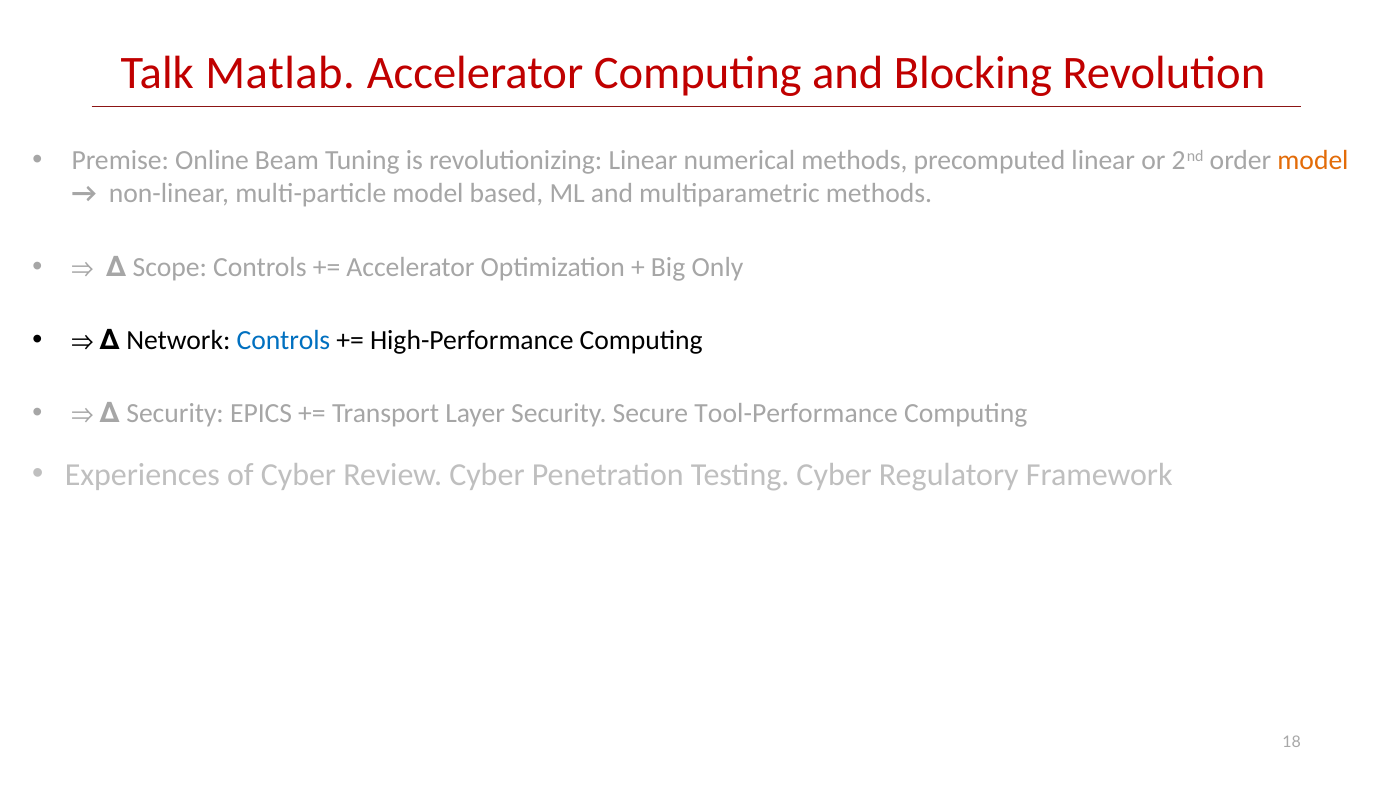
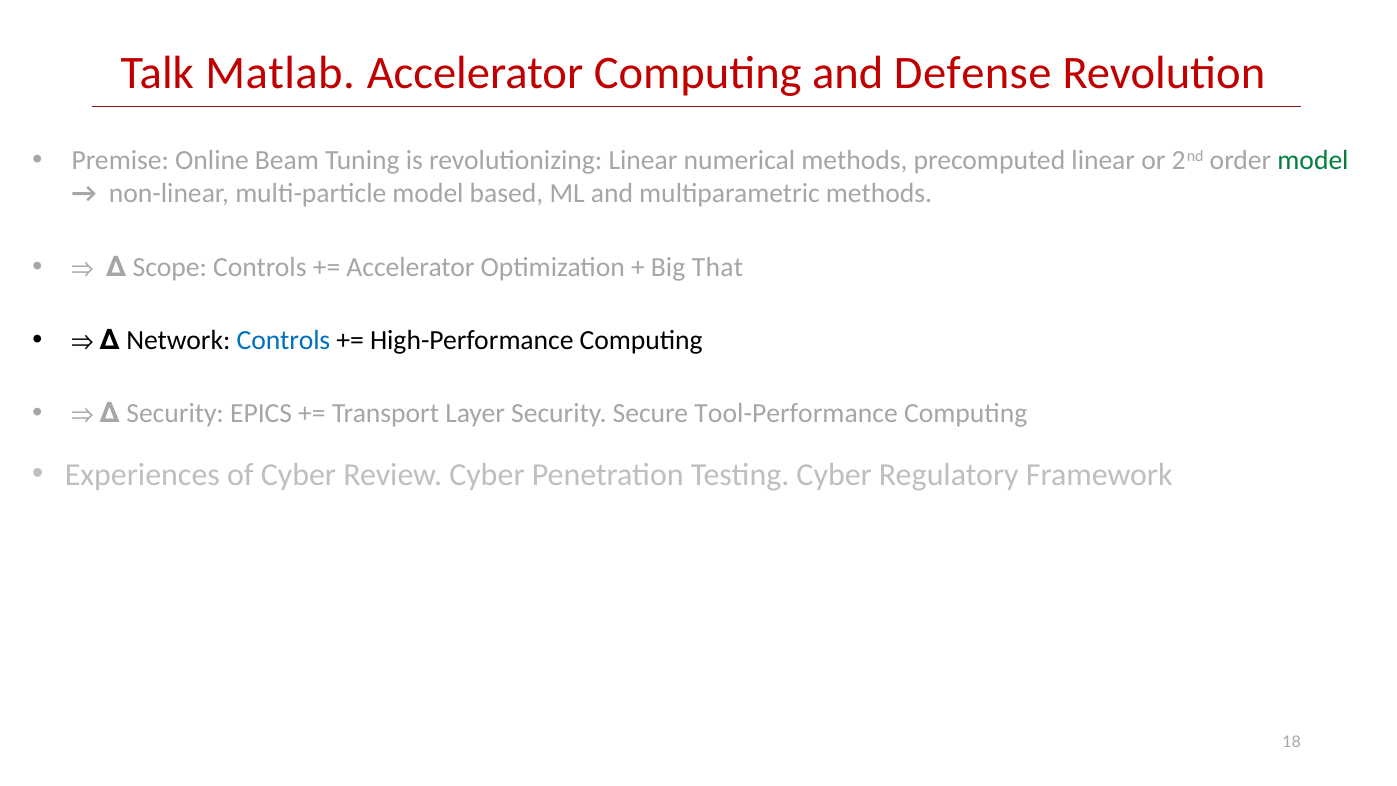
Blocking: Blocking -> Defense (973, 73)
model colour: orange -> green (1313, 161)
Only: Only -> That (717, 267)
